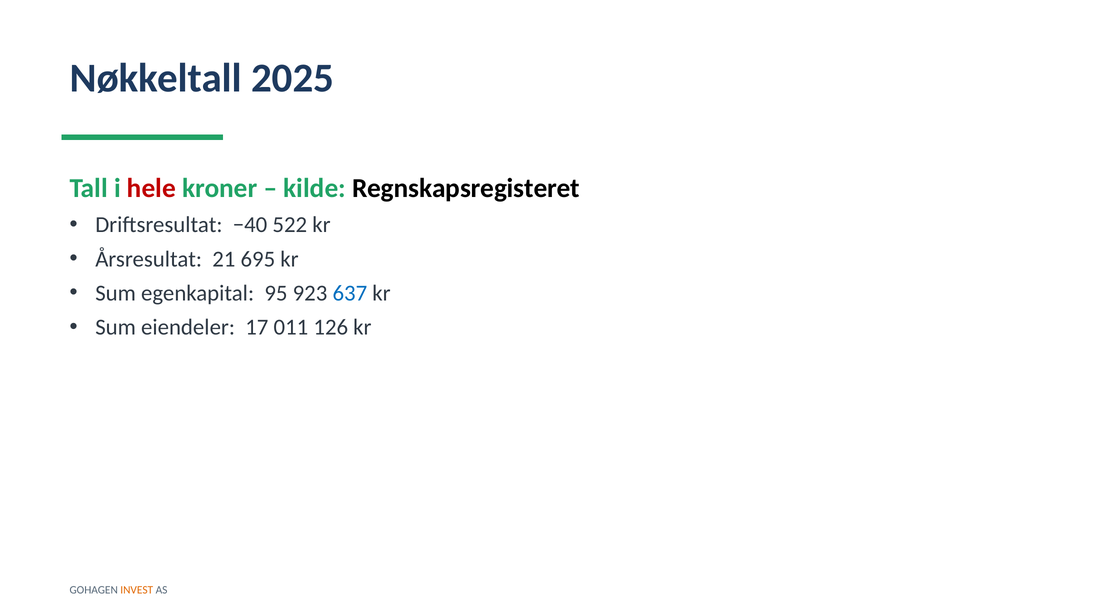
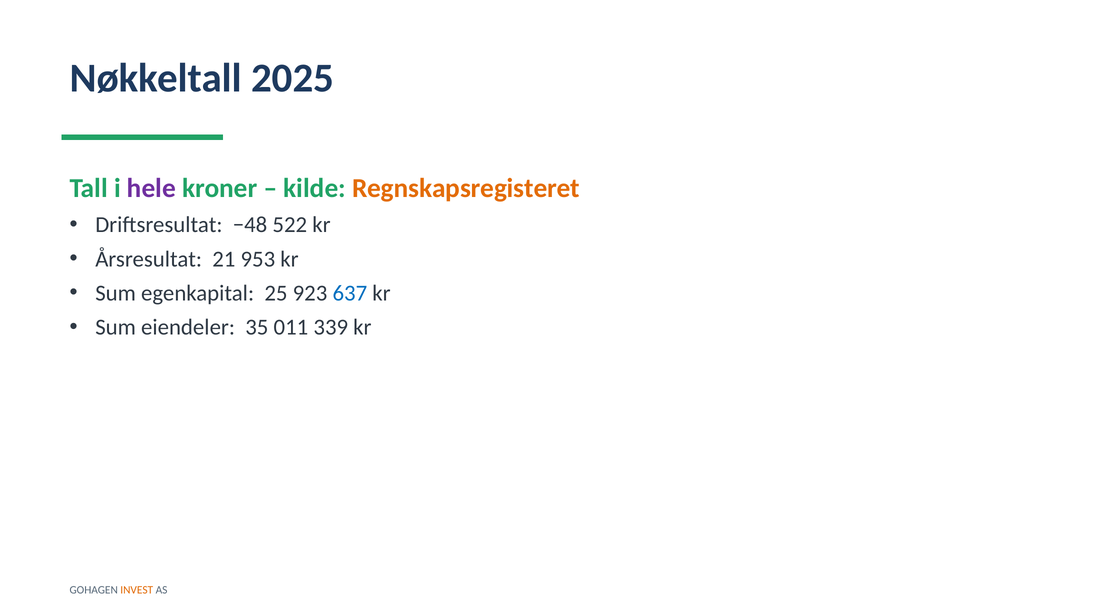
hele colour: red -> purple (151, 188)
Regnskapsregisteret colour: black -> orange (466, 188)
−40: −40 -> −48 (250, 225)
695: 695 -> 953 (258, 259)
95: 95 -> 25 (276, 293)
17: 17 -> 35 (257, 328)
126: 126 -> 339 (331, 328)
